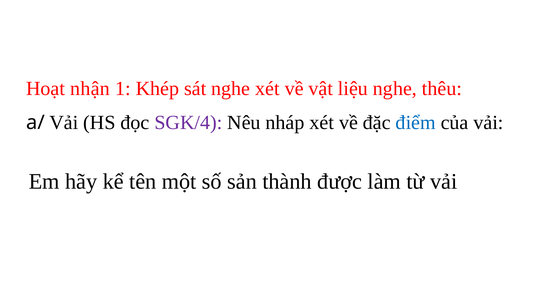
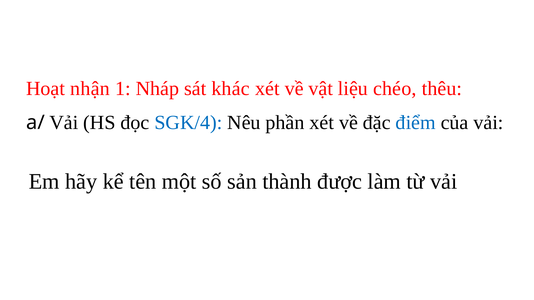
Khép: Khép -> Nháp (157, 89)
sát nghe: nghe -> khác (231, 89)
liệu nghe: nghe -> chéo (395, 89)
SGK/4 colour: purple -> blue (188, 123)
nháp: nháp -> phần (285, 123)
